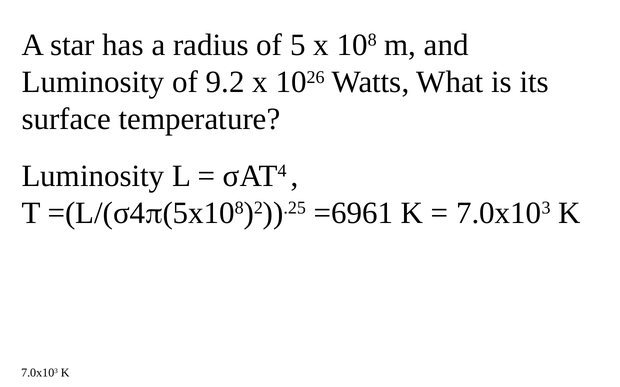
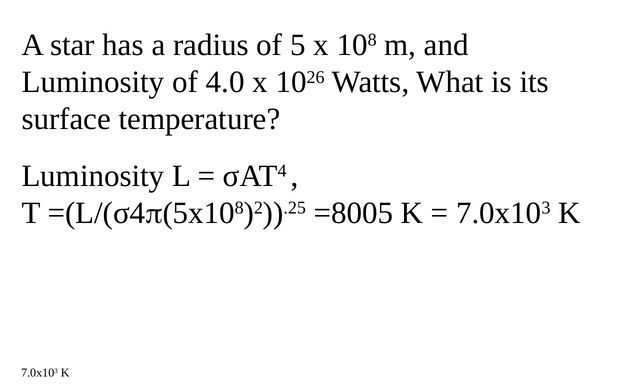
9.2: 9.2 -> 4.0 (225, 82)
=6961: =6961 -> =8005 (353, 213)
